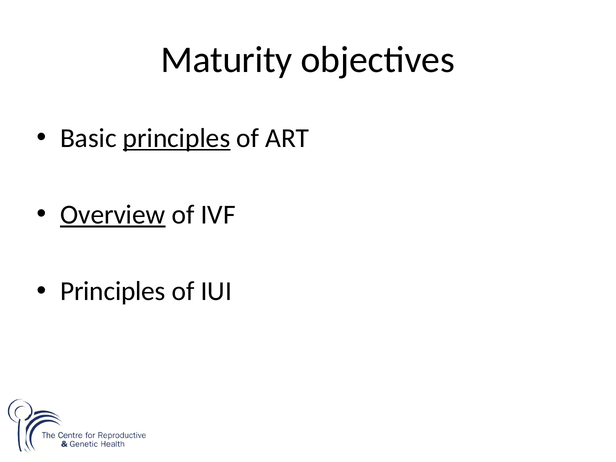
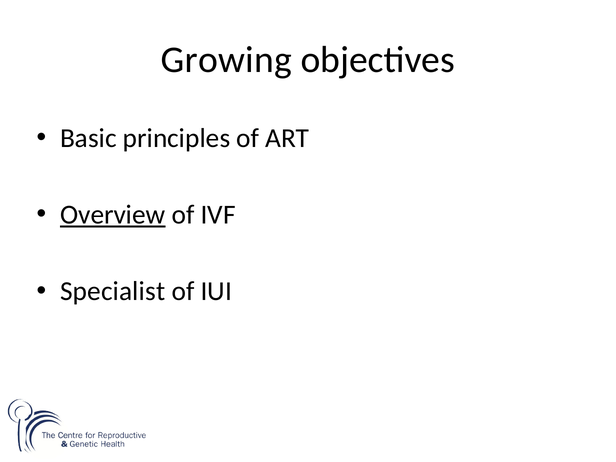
Maturity: Maturity -> Growing (226, 60)
principles underline: present -> none (177, 138)
Principles: Principles -> Specialist (113, 291)
